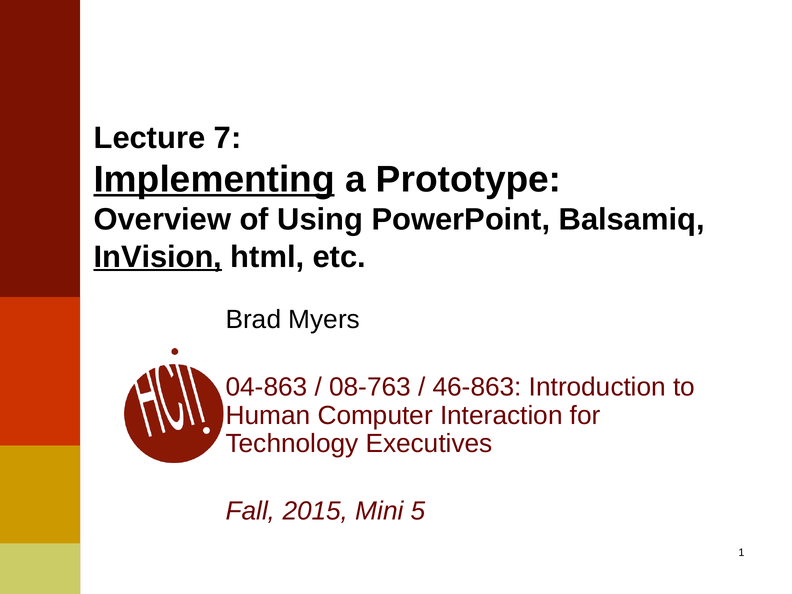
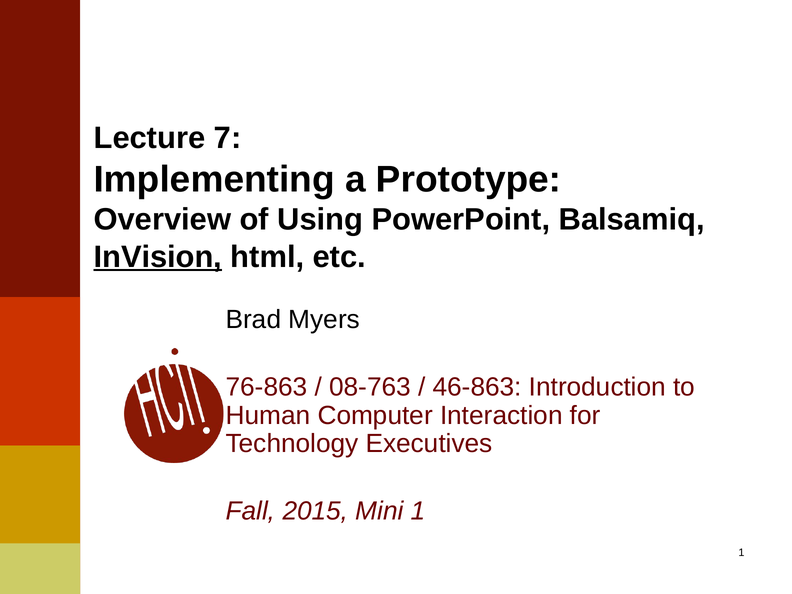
Implementing underline: present -> none (214, 179)
04-863: 04-863 -> 76-863 (267, 387)
Mini 5: 5 -> 1 (418, 511)
